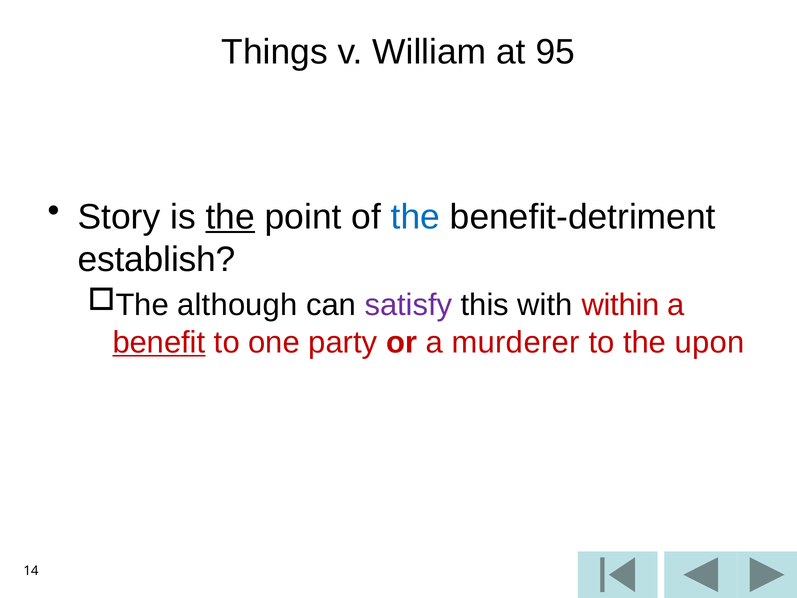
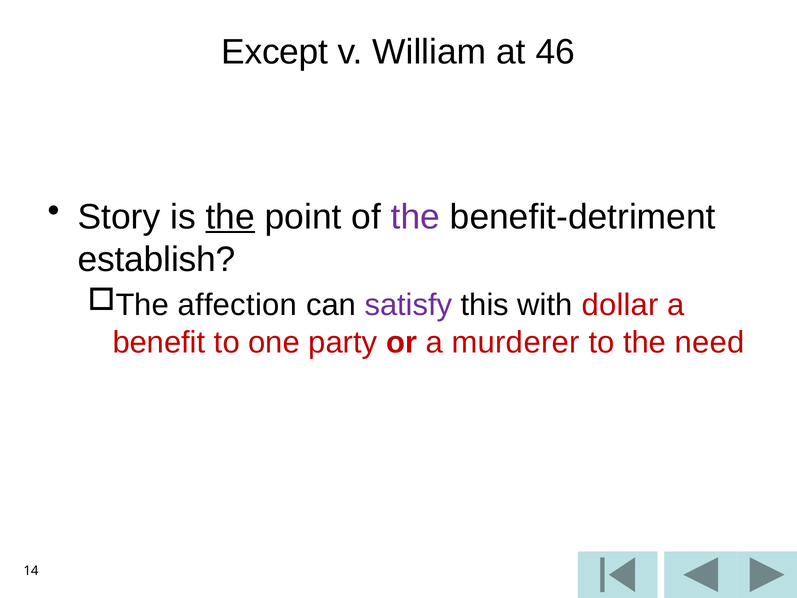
Things: Things -> Except (275, 52)
95: 95 -> 46 (555, 52)
the colour: blue -> purple (415, 217)
although: although -> affection (237, 305)
within: within -> dollar (620, 305)
benefit underline: present -> none (159, 342)
upon: upon -> need (710, 342)
